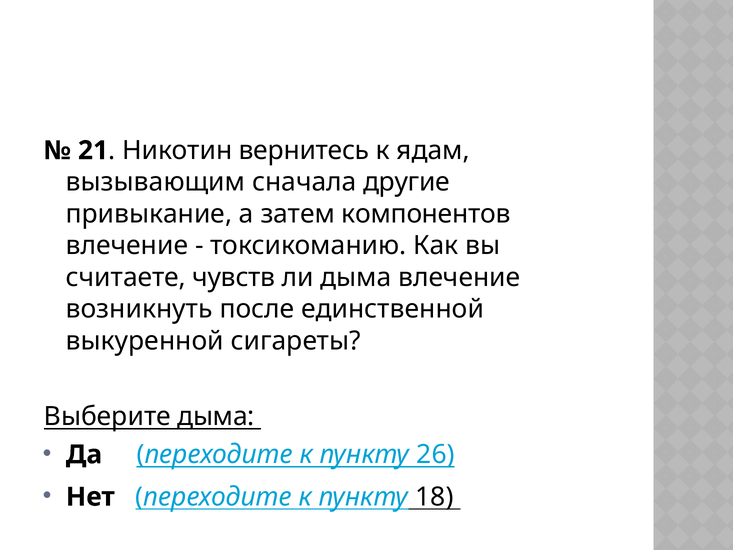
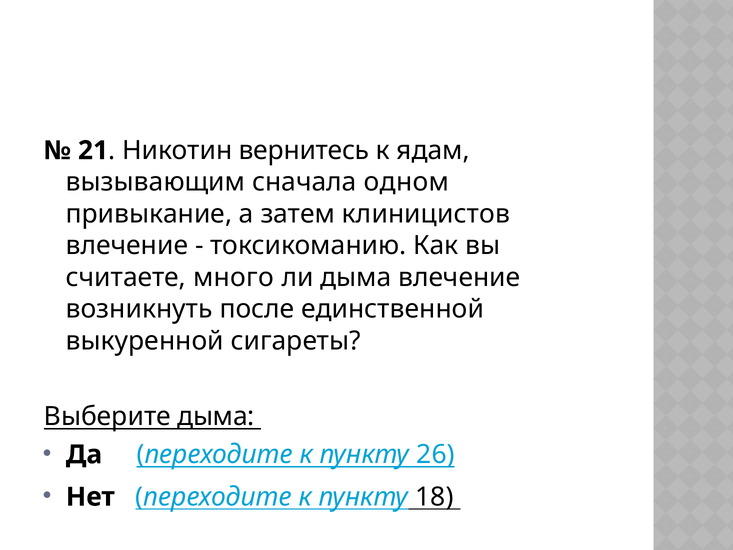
другие: другие -> одном (406, 182)
компонентов: компонентов -> клиницистов (426, 214)
чувств: чувств -> много (234, 277)
